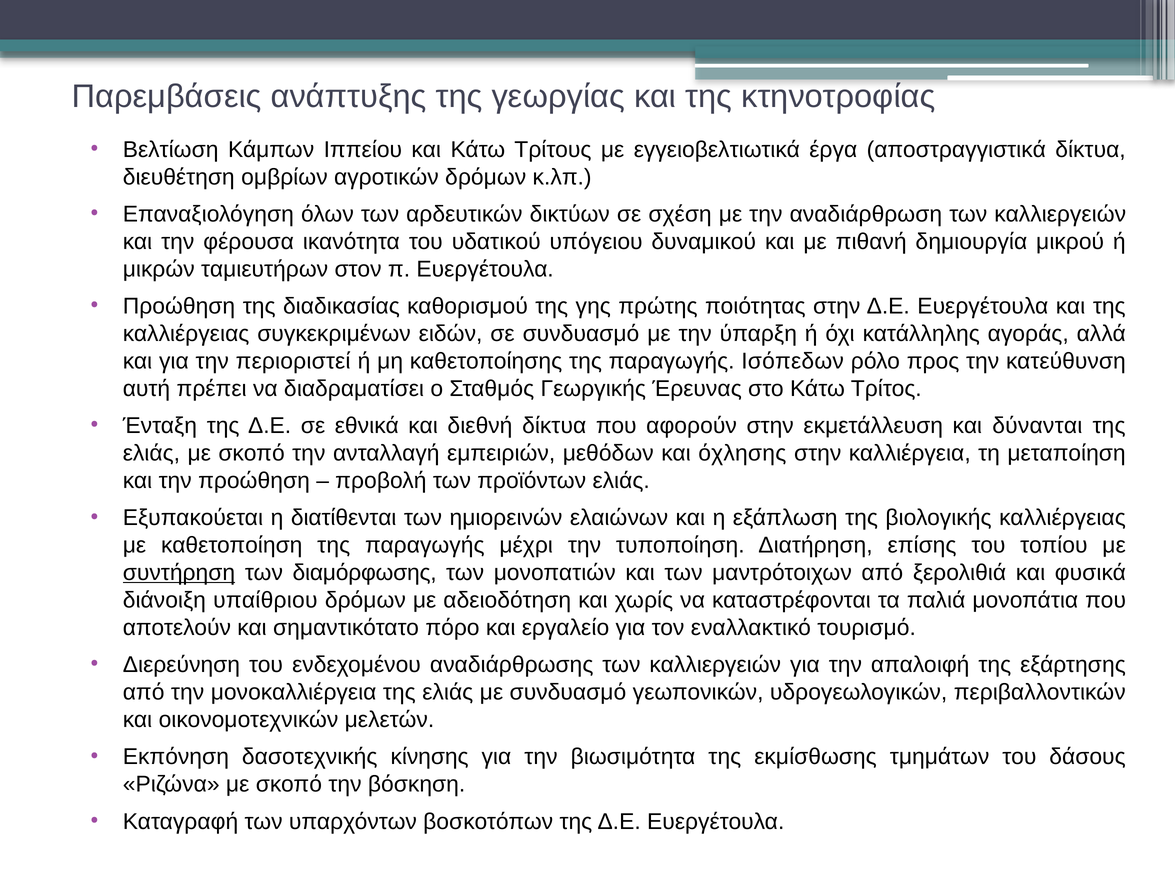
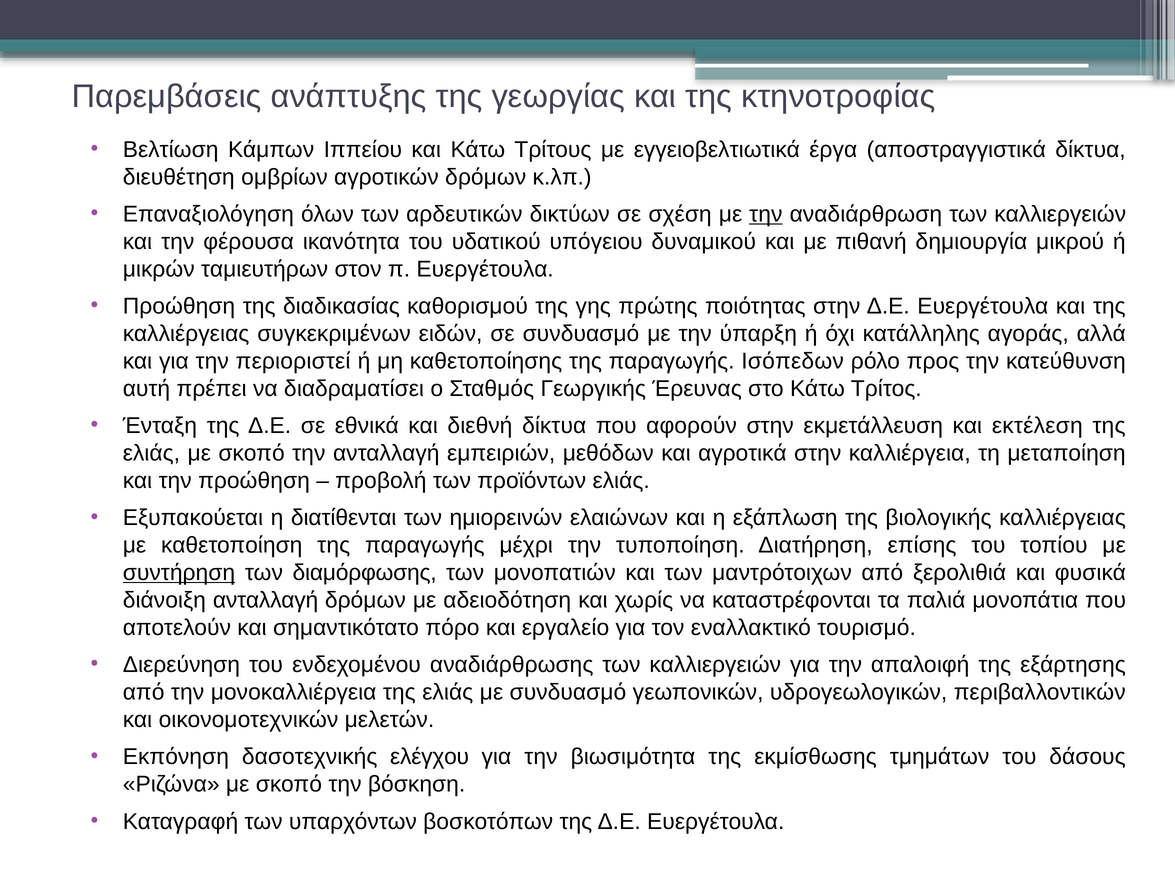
την underline: none -> present (766, 214)
δύνανται: δύνανται -> εκτέλεση (1037, 426)
όχλησης: όχλησης -> αγροτικά (742, 453)
διάνοιξη υπαίθριου: υπαίθριου -> ανταλλαγή (266, 600)
κίνησης: κίνησης -> ελέγχου (430, 757)
